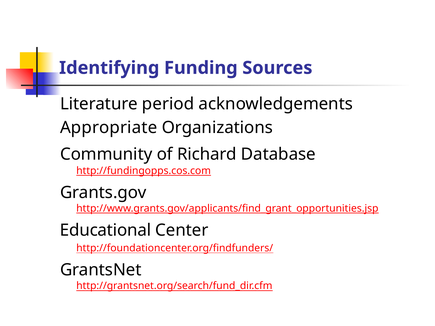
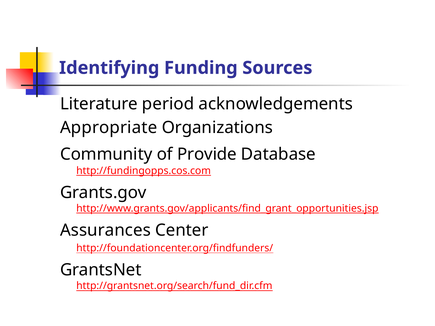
Richard: Richard -> Provide (207, 154)
Educational: Educational -> Assurances (105, 230)
